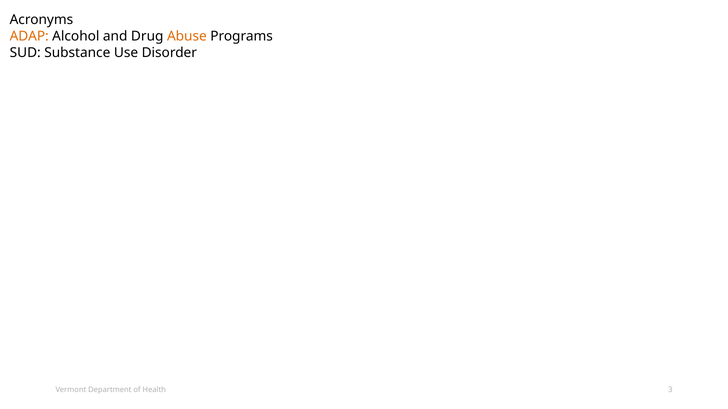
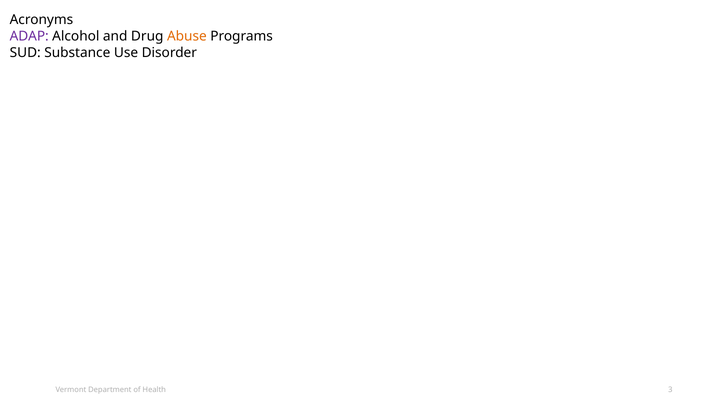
ADAP colour: orange -> purple (29, 36)
